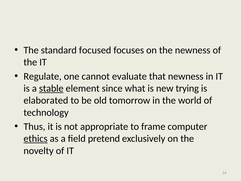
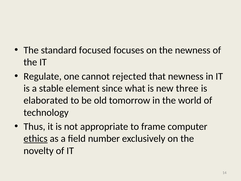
evaluate: evaluate -> rejected (129, 76)
stable underline: present -> none (51, 88)
trying: trying -> three (187, 88)
pretend: pretend -> number (104, 138)
